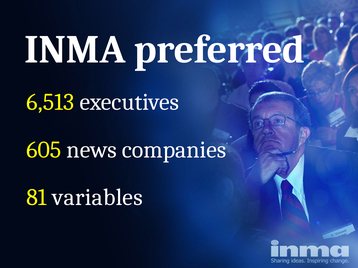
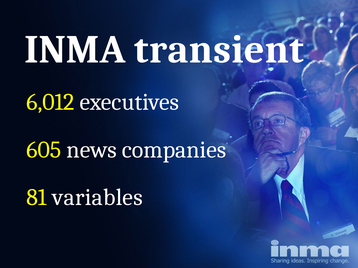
preferred: preferred -> transient (219, 50)
6,513: 6,513 -> 6,012 (50, 102)
